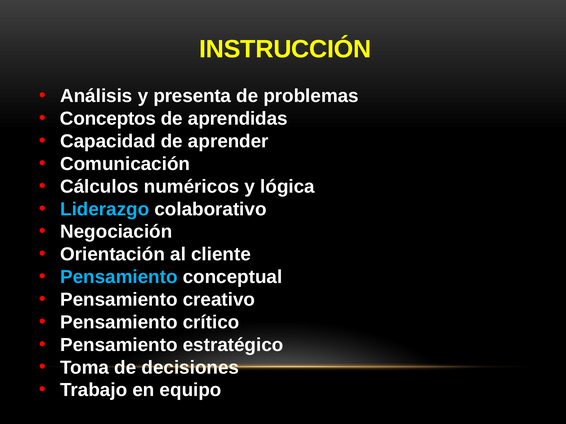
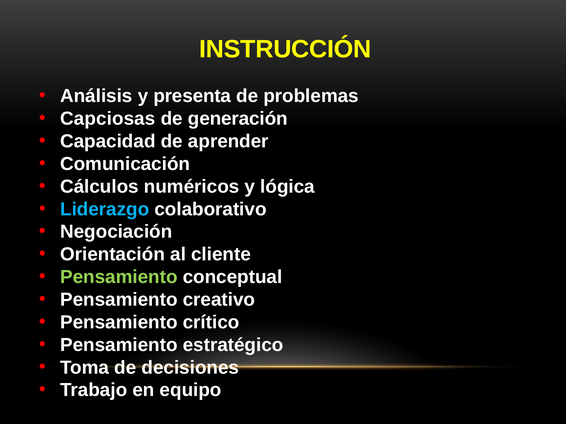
Conceptos: Conceptos -> Capciosas (108, 119)
aprendidas: aprendidas -> generación (238, 119)
Pensamiento colour: light blue -> light green (119, 277)
